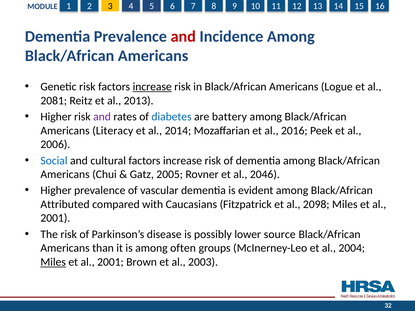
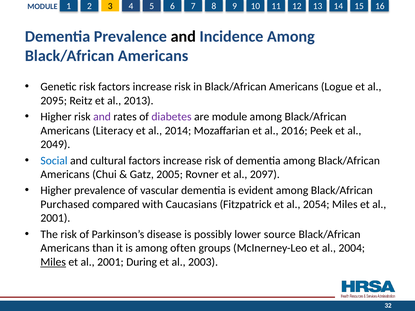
and colour: red -> black (183, 36)
increase underline: present -> none (152, 87)
2081: 2081 -> 2095 (54, 101)
diabetes colour: blue -> purple (172, 117)
are battery: battery -> module (230, 117)
2006: 2006 -> 2049 (55, 145)
2046: 2046 -> 2097 (265, 175)
Attributed: Attributed -> Purchased (65, 204)
2098: 2098 -> 2054 (316, 204)
Brown: Brown -> During (142, 262)
